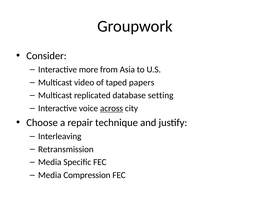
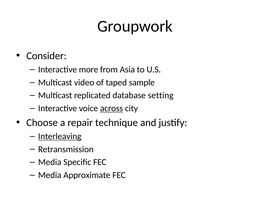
papers: papers -> sample (142, 82)
Interleaving underline: none -> present (60, 136)
Compression: Compression -> Approximate (87, 175)
